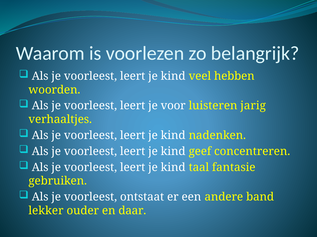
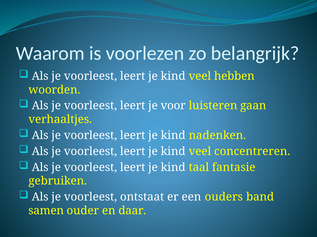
jarig: jarig -> gaan (253, 106)
geef: geef -> veel (200, 152)
andere: andere -> ouders (224, 198)
lekker: lekker -> samen (46, 211)
